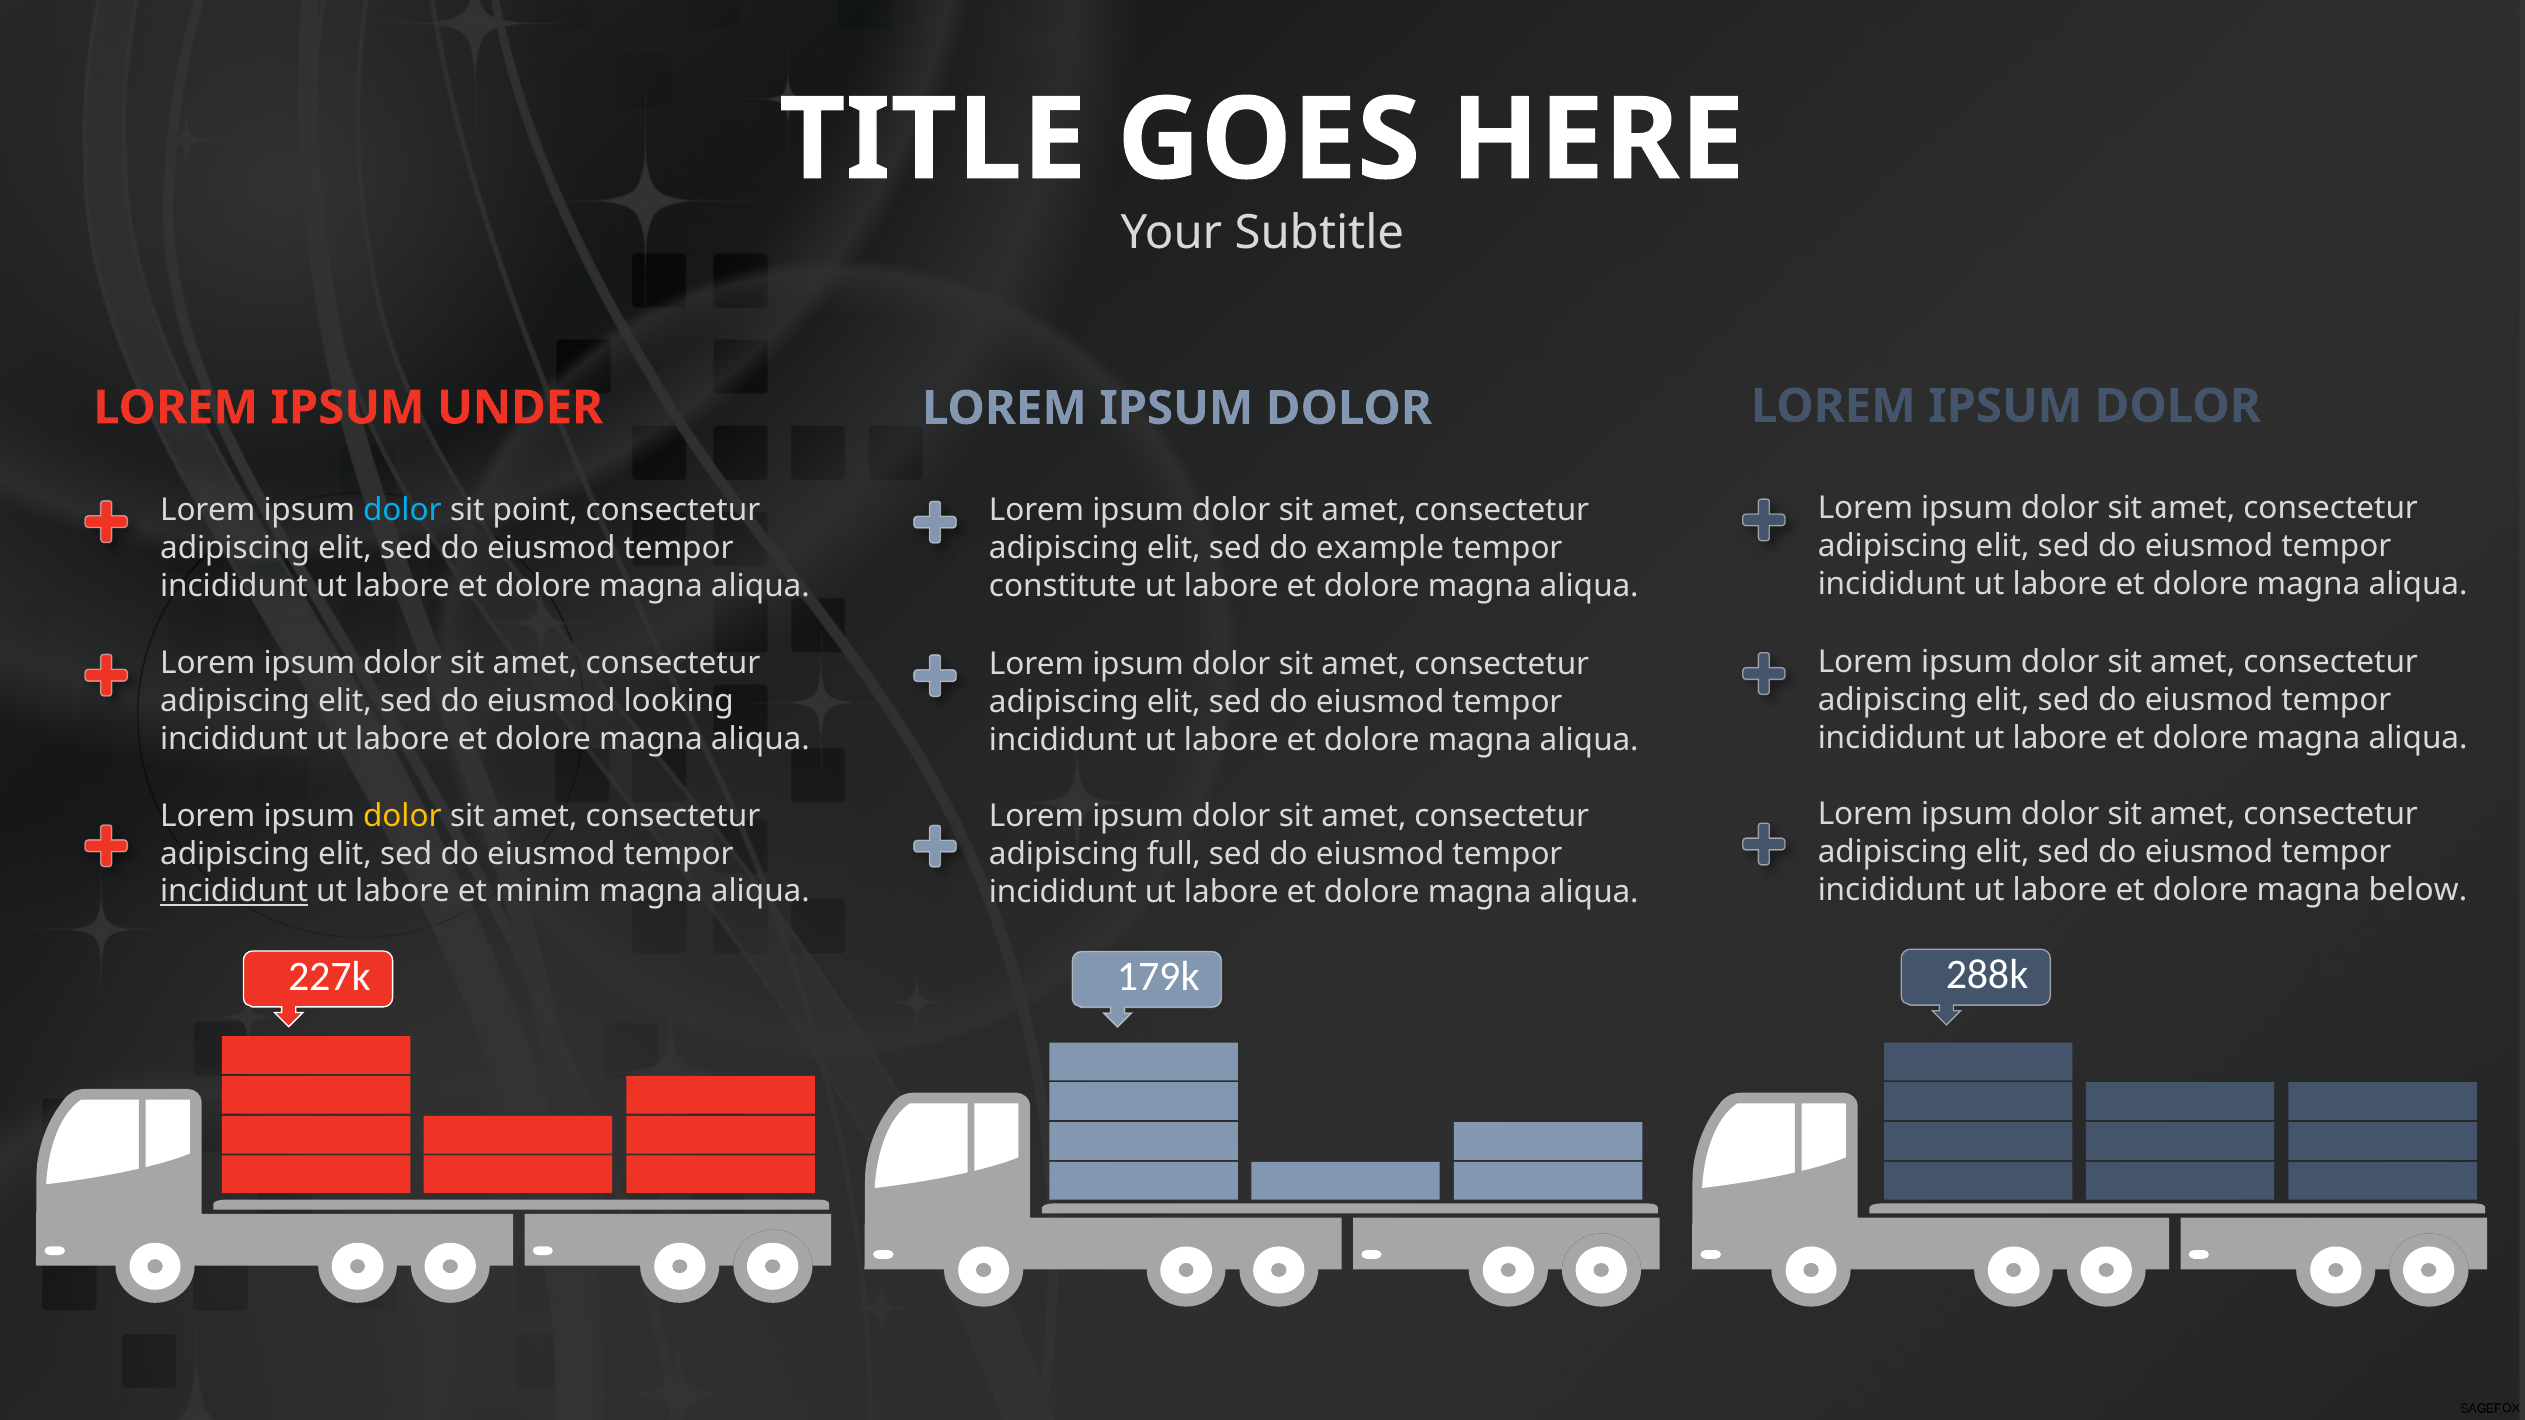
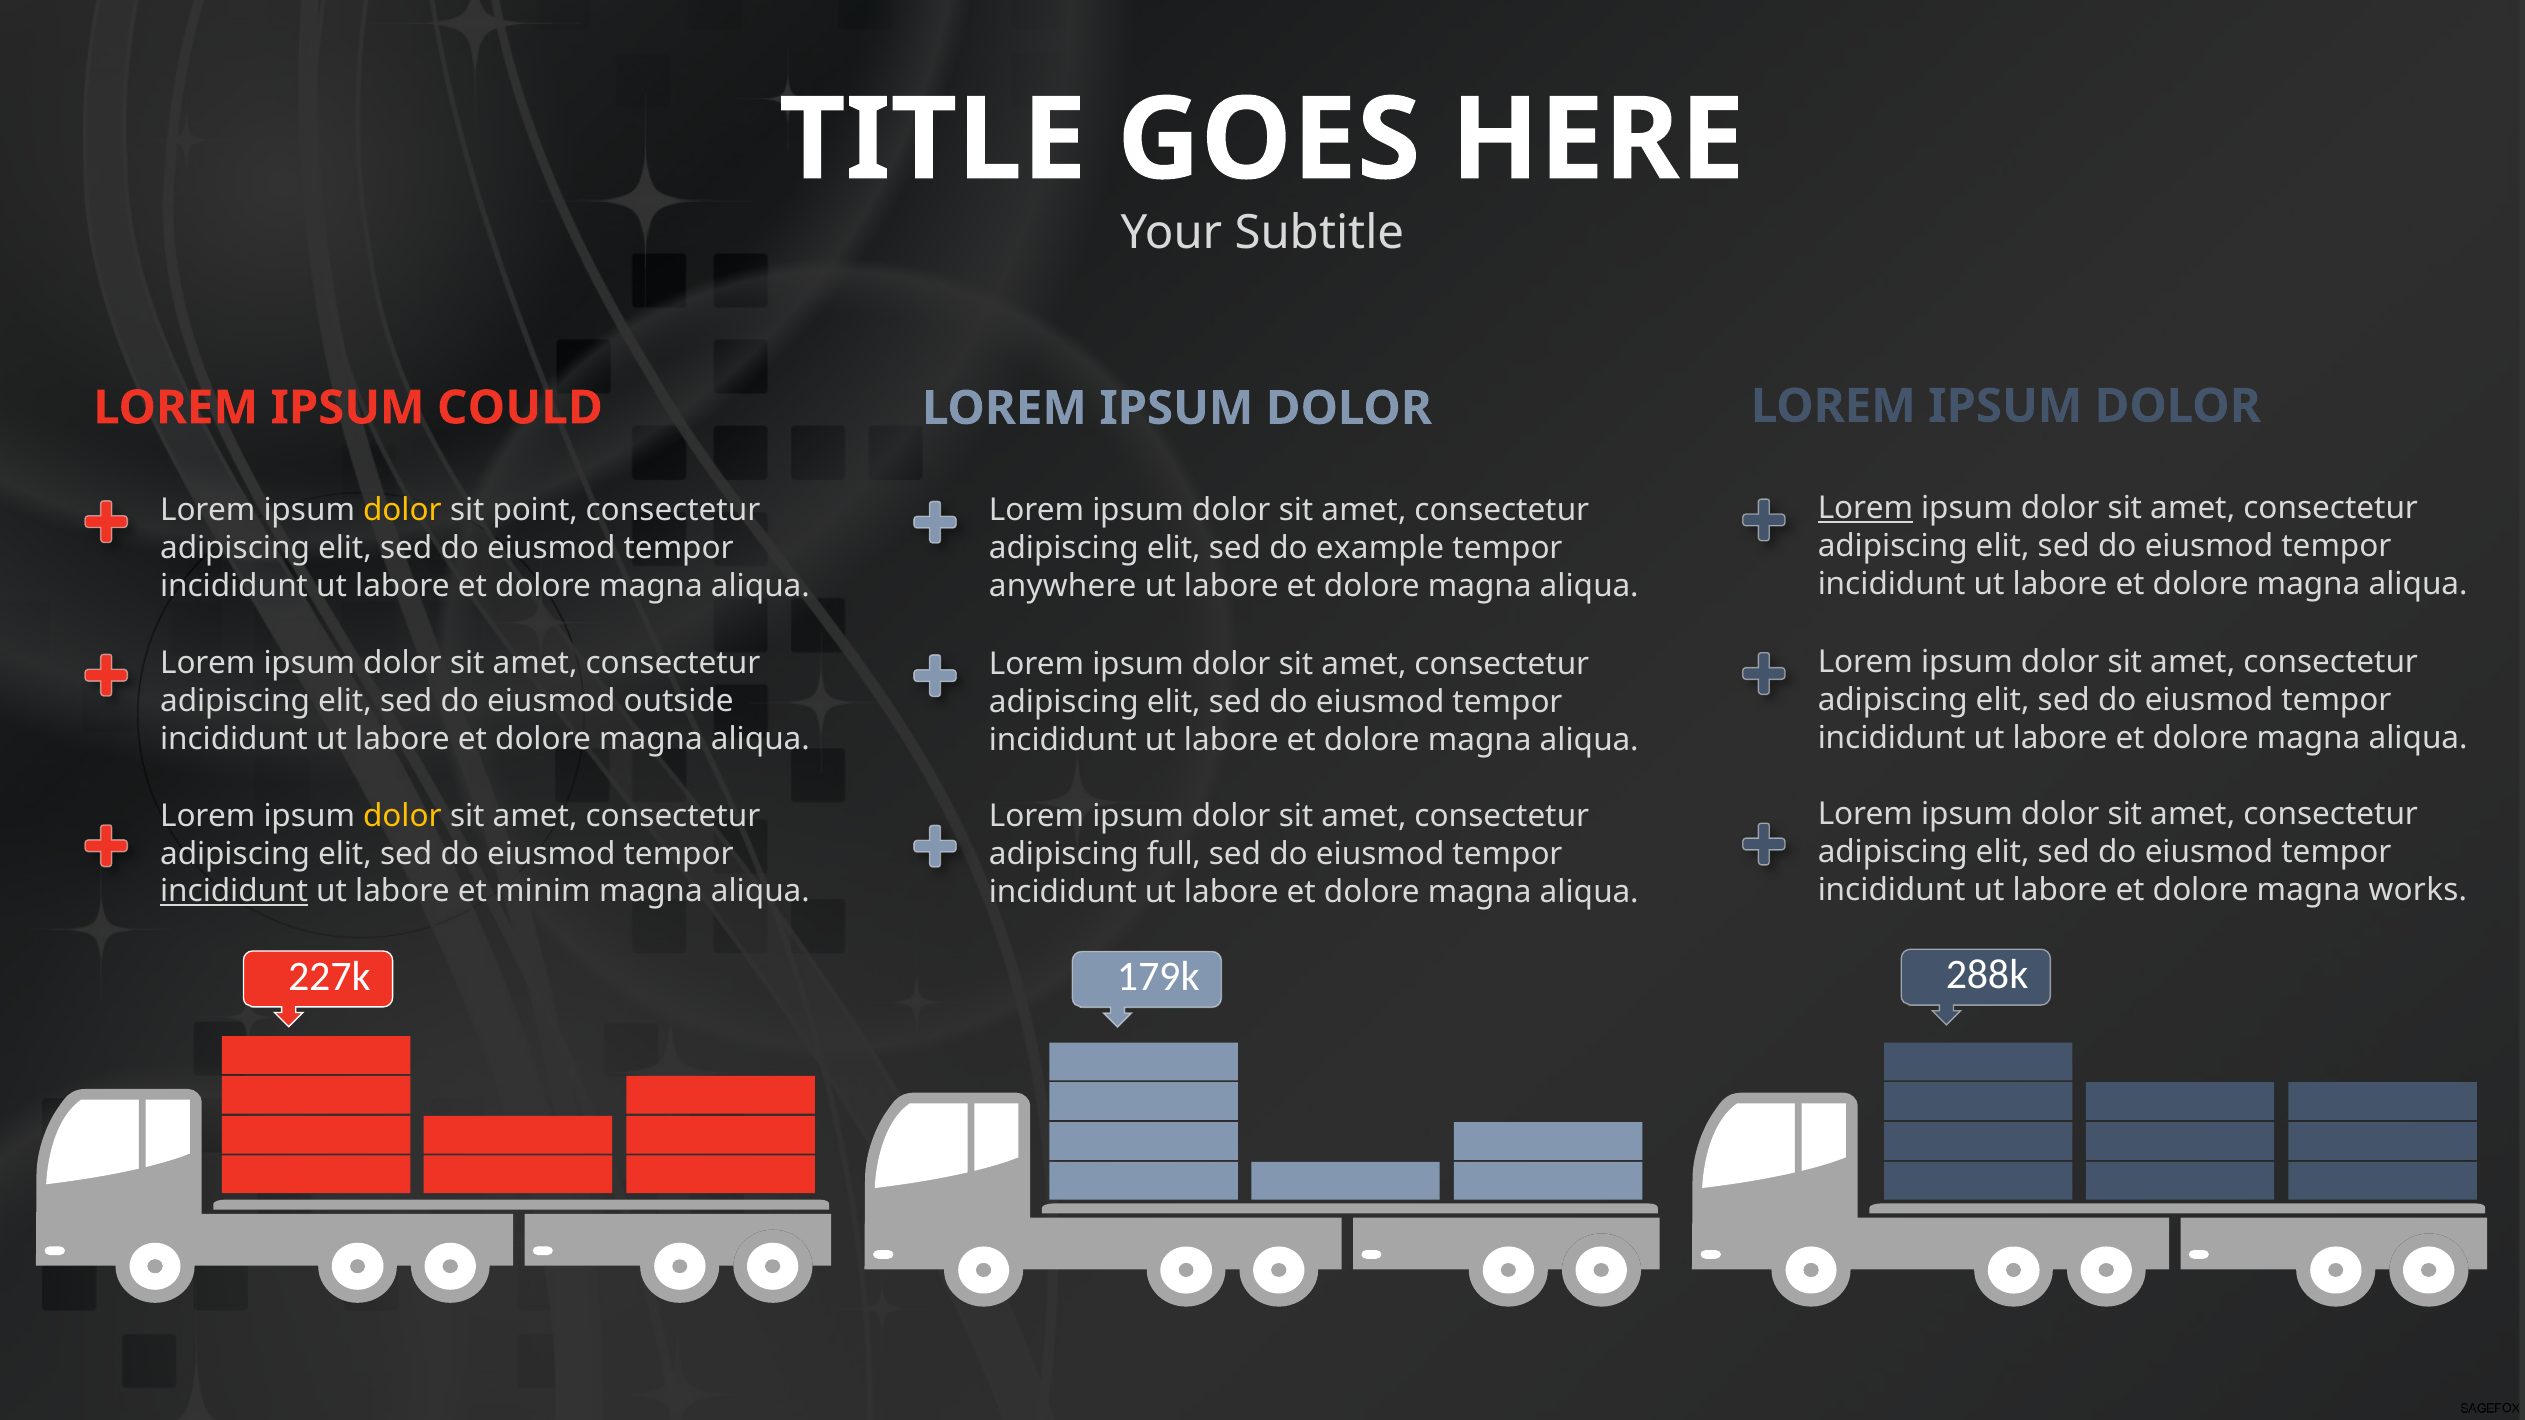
UNDER: UNDER -> COULD (520, 408)
Lorem underline: none -> present (1865, 508)
dolor colour: light blue -> yellow (402, 510)
constitute: constitute -> anywhere (1063, 586)
looking: looking -> outside (679, 702)
below: below -> works (2418, 890)
